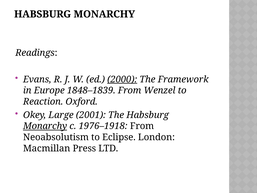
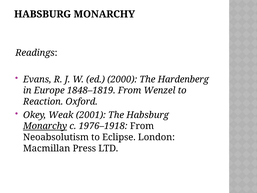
2000 underline: present -> none (122, 79)
Framework: Framework -> Hardenberg (183, 79)
1848–1839: 1848–1839 -> 1848–1819 (91, 90)
Large: Large -> Weak (61, 115)
